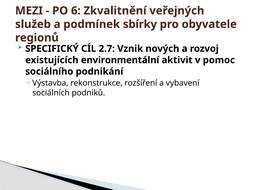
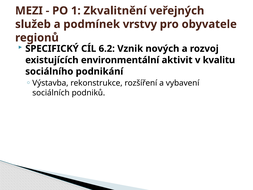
6: 6 -> 1 (76, 11)
sbírky: sbírky -> vrstvy (140, 24)
2.7: 2.7 -> 6.2 (107, 49)
pomoc: pomoc -> kvalitu (219, 60)
